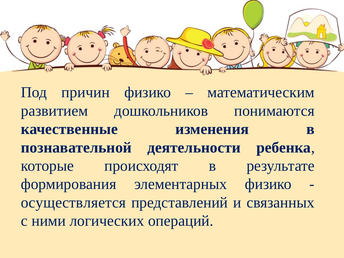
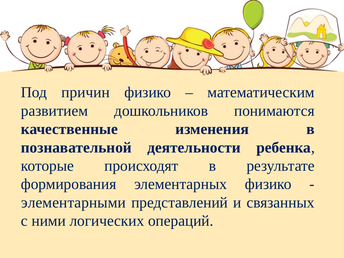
осуществляется: осуществляется -> элементарными (73, 203)
